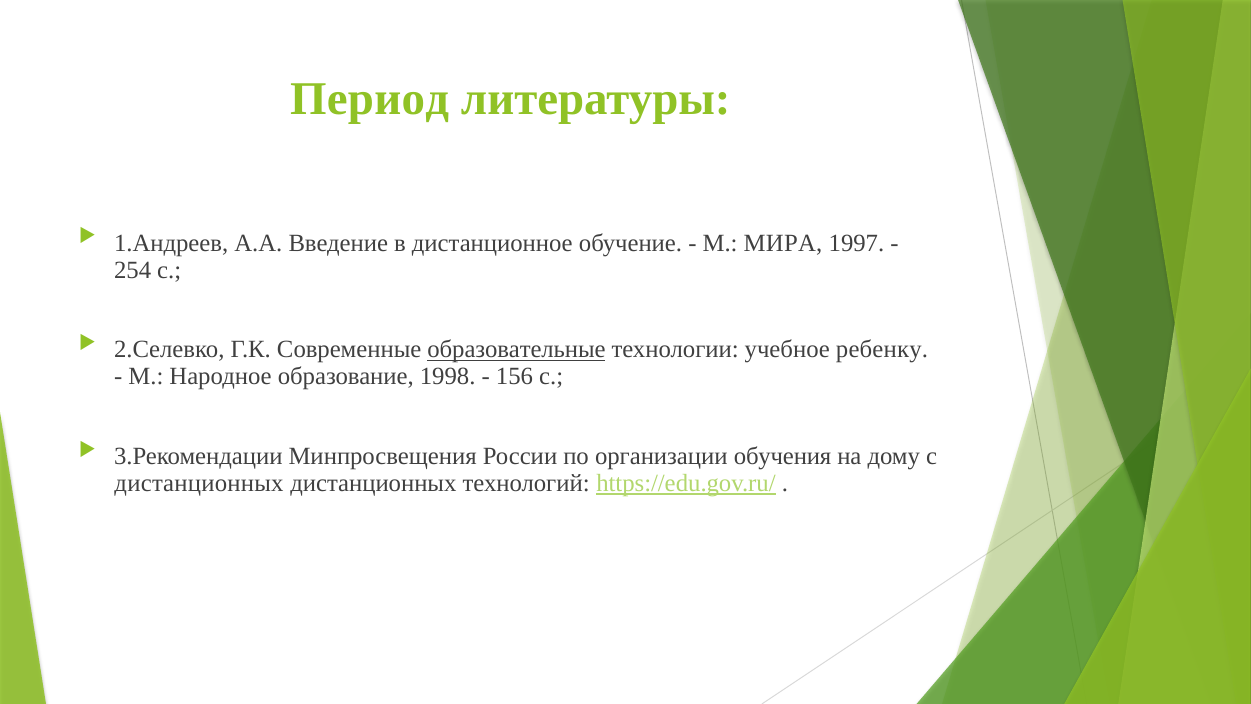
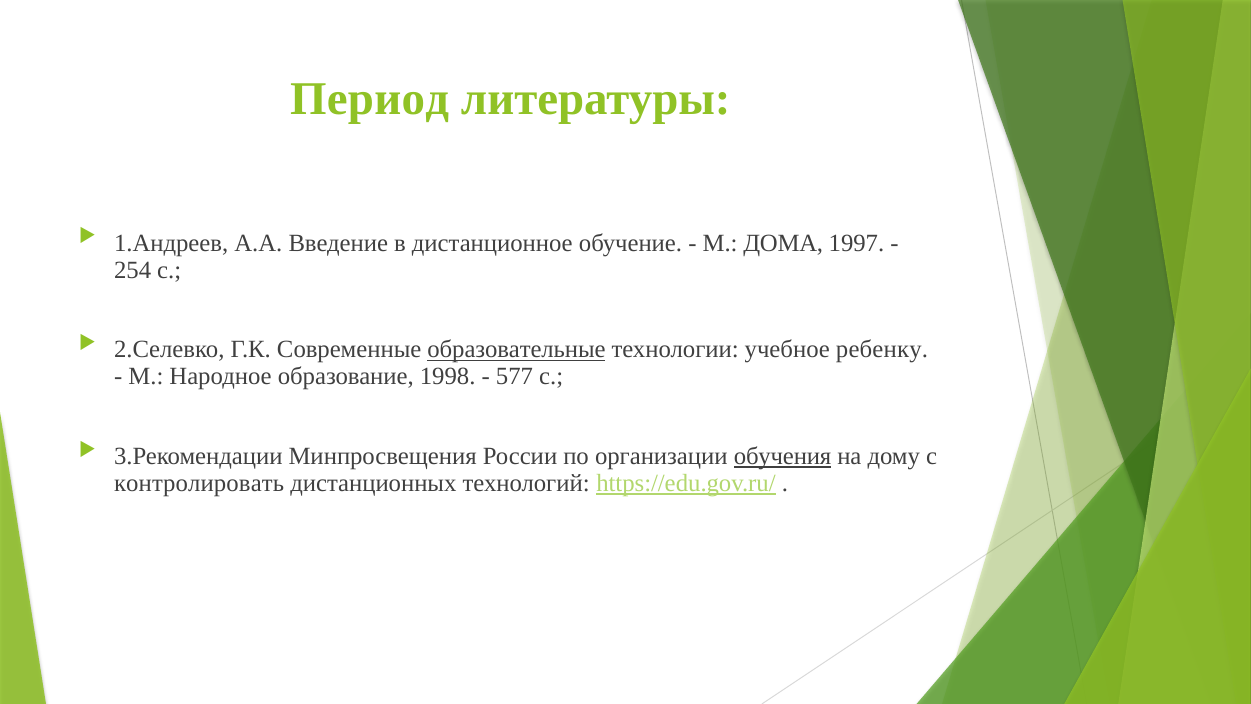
МИРА: МИРА -> ДОМА (783, 243)
156: 156 -> 577 (515, 376)
обучения underline: none -> present (783, 456)
дистанционных: дистанционных -> контролировать (199, 483)
